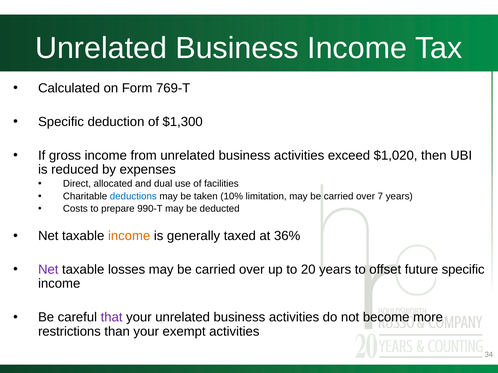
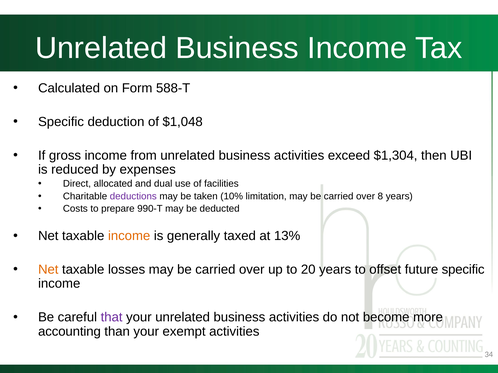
769-T: 769-T -> 588-T (173, 88)
$1,300: $1,300 -> $1,048 (183, 122)
$1,020: $1,020 -> $1,304 (396, 156)
deductions colour: blue -> purple (133, 196)
7: 7 -> 8 (380, 196)
36%: 36% -> 13% (287, 236)
Net colour: purple -> orange (48, 270)
restrictions: restrictions -> accounting (69, 332)
